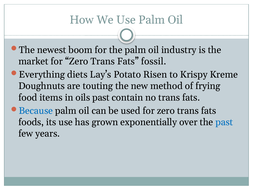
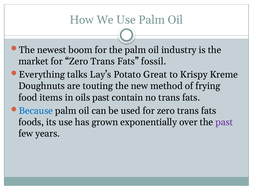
diets: diets -> talks (77, 75)
Risen: Risen -> Great (155, 75)
past colour: blue -> purple (224, 122)
